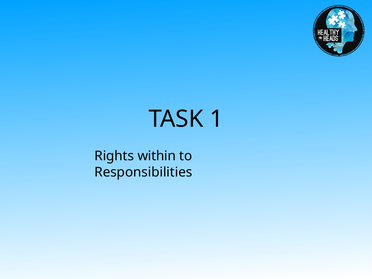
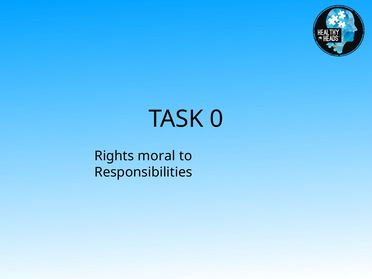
1: 1 -> 0 (217, 119)
within: within -> moral (157, 156)
